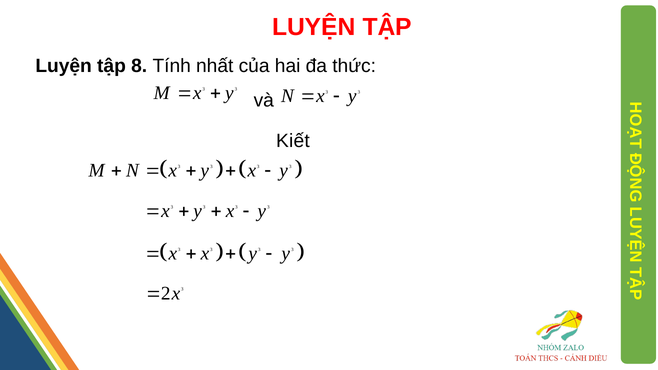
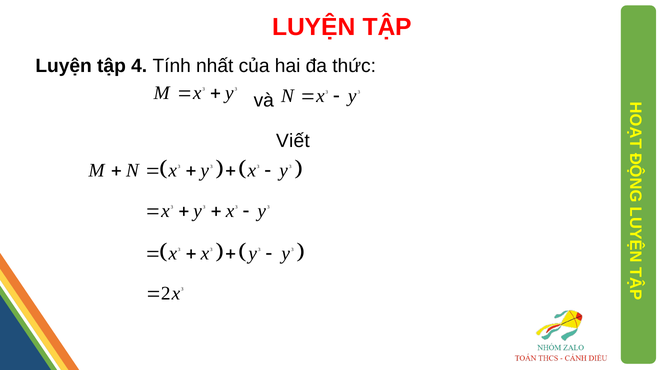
8: 8 -> 4 (139, 66)
Kiết: Kiết -> Viết (293, 141)
